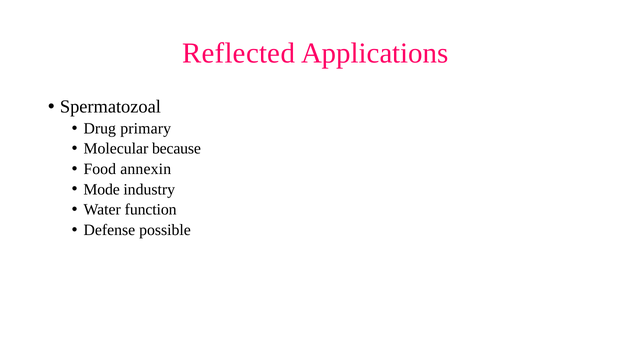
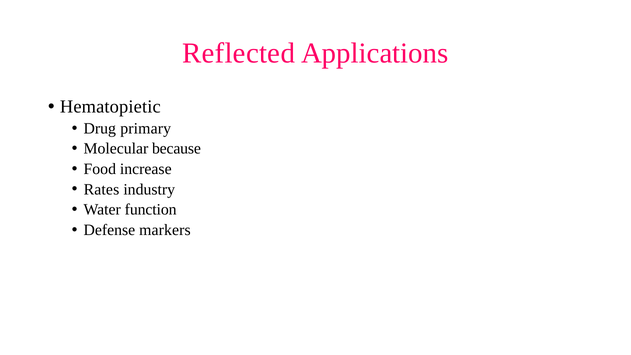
Spermatozoal: Spermatozoal -> Hematopietic (110, 107)
annexin: annexin -> increase (146, 169)
Mode: Mode -> Rates (101, 189)
possible: possible -> markers (165, 230)
